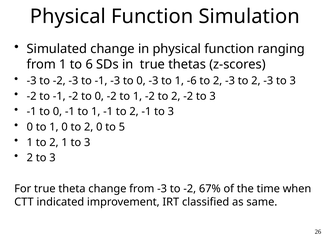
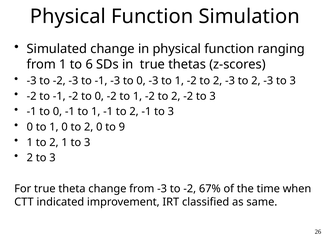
-3 to 1 -6: -6 -> -2 (192, 81)
5: 5 -> 9 (122, 127)
